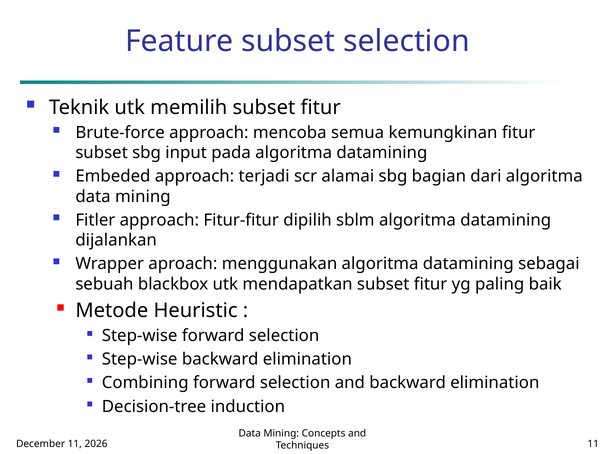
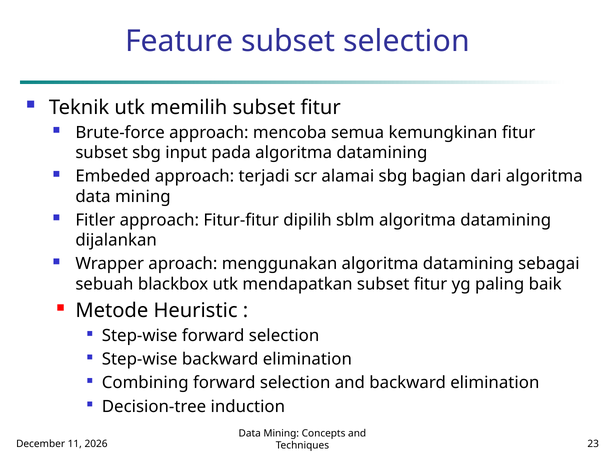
Techniques 11: 11 -> 23 (593, 444)
